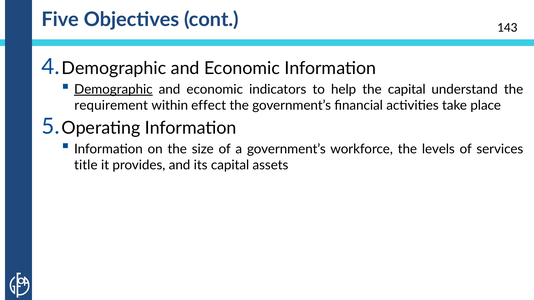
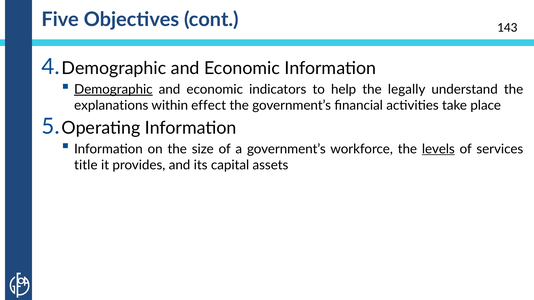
the capital: capital -> legally (407, 89)
requirement: requirement -> explanations (111, 106)
levels underline: none -> present (438, 149)
